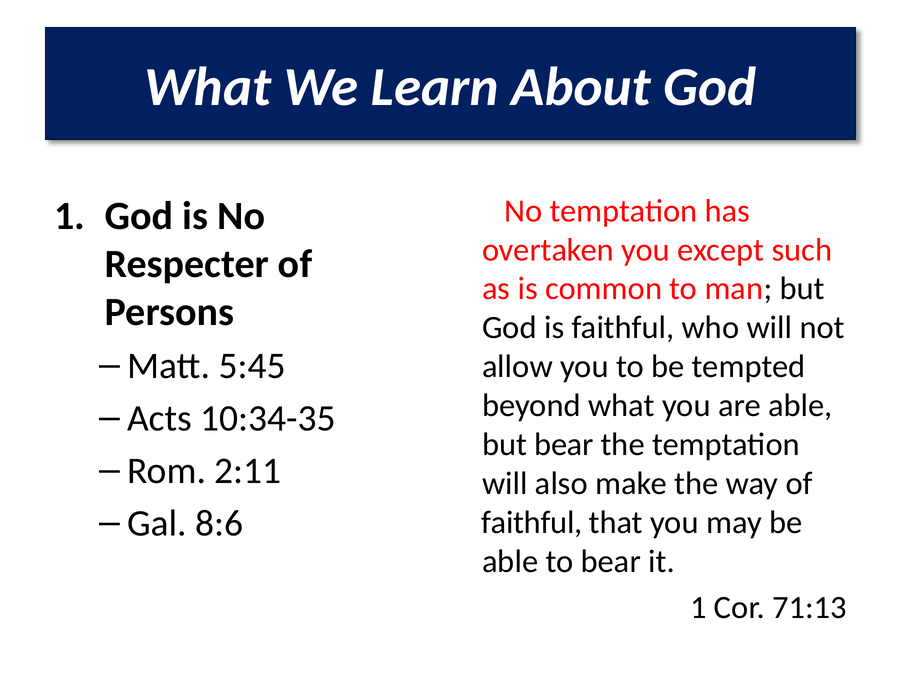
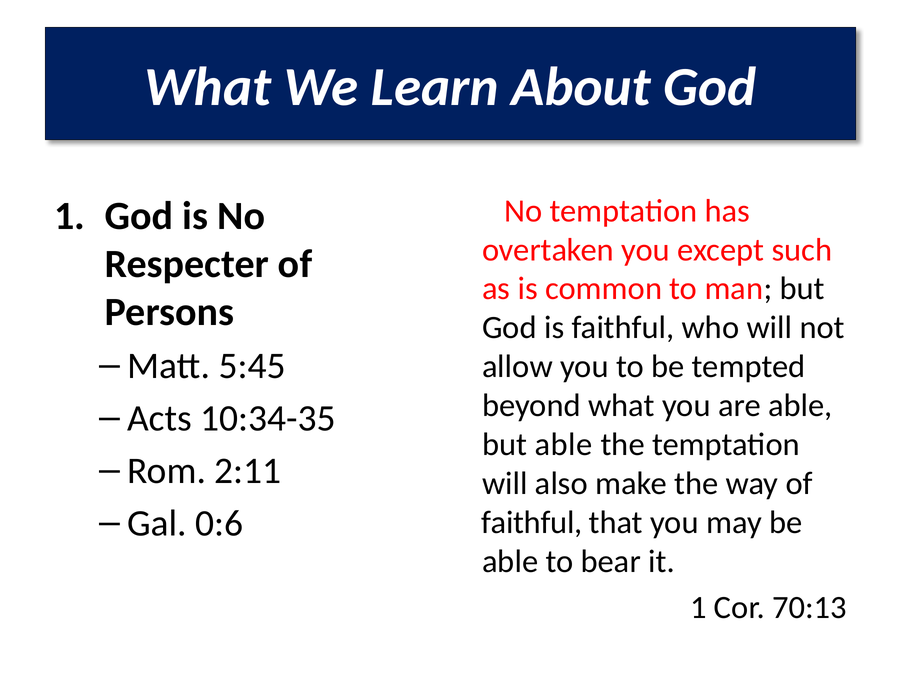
but bear: bear -> able (564, 445)
8:6: 8:6 -> 0:6 (219, 524)
71:13: 71:13 -> 70:13 (809, 608)
